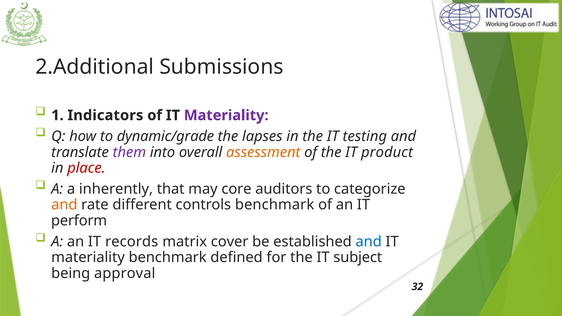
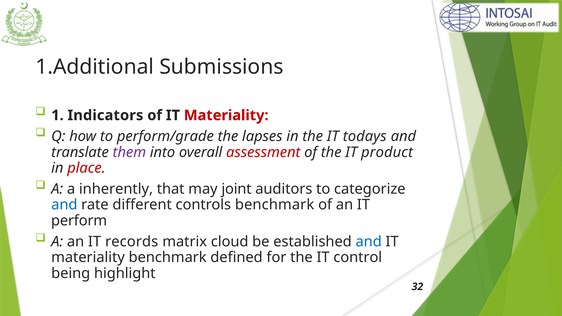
2.Additional: 2.Additional -> 1.Additional (95, 67)
Materiality colour: purple -> red (226, 115)
dynamic/grade: dynamic/grade -> perform/grade (165, 136)
testing: testing -> todays (365, 136)
assessment colour: orange -> red (263, 152)
core: core -> joint (237, 189)
and colour: orange -> blue (64, 205)
cover: cover -> cloud (230, 242)
subject: subject -> control (358, 258)
approval: approval -> highlight (125, 273)
